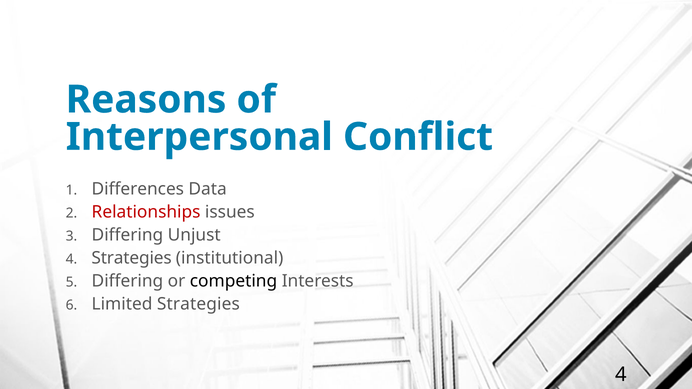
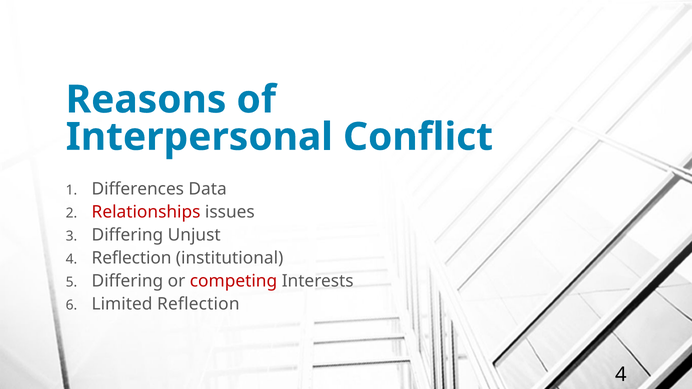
4 Strategies: Strategies -> Reflection (132, 258)
competing colour: black -> red (234, 281)
Limited Strategies: Strategies -> Reflection (198, 304)
